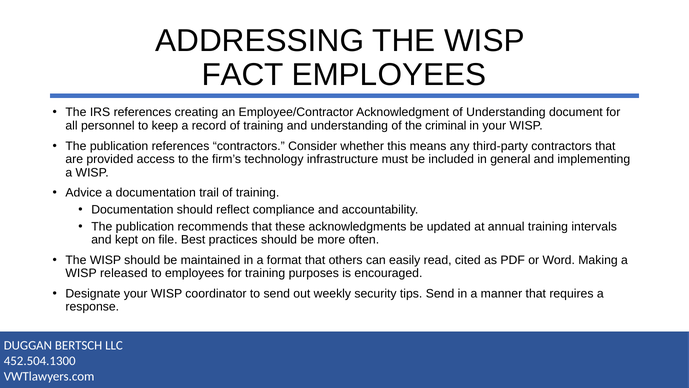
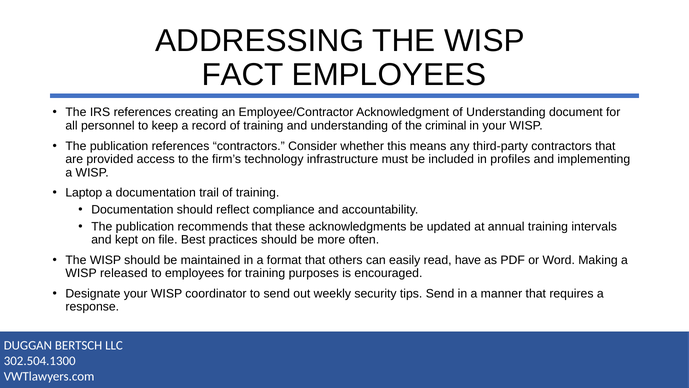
general: general -> profiles (510, 159)
Advice: Advice -> Laptop (84, 193)
cited: cited -> have (468, 260)
452.504.1300: 452.504.1300 -> 302.504.1300 (40, 360)
